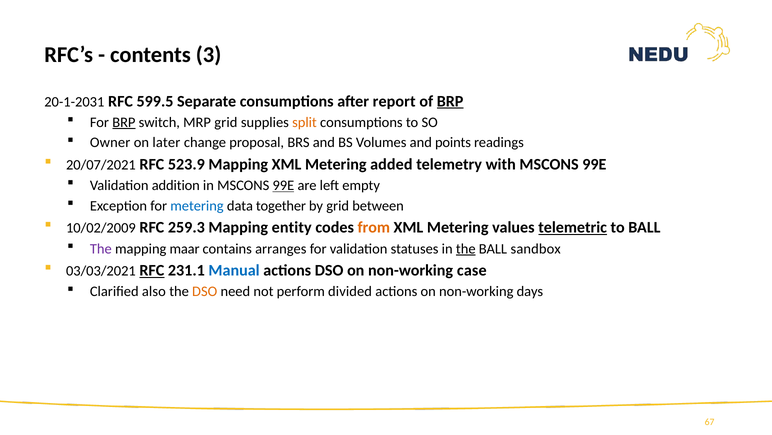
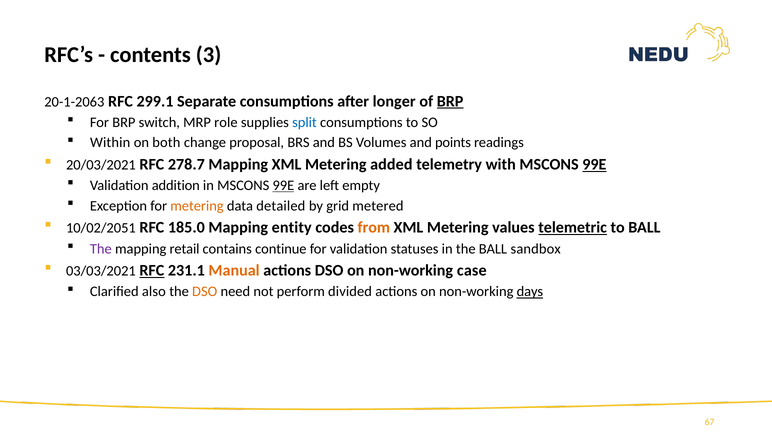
20-1-2031: 20-1-2031 -> 20-1-2063 (74, 102)
599.5: 599.5 -> 299.1 (155, 101)
report: report -> longer (394, 101)
BRP underline: present -> none (124, 122)
MRP grid: grid -> role (226, 122)
split colour: orange -> blue (304, 122)
Owner: Owner -> Within (110, 142)
later: later -> both (166, 142)
20/07/2021: 20/07/2021 -> 20/03/2021 (101, 165)
523.9: 523.9 -> 278.7 (186, 164)
99E underline: none -> present (594, 164)
metering colour: blue -> orange (197, 206)
together: together -> detailed (281, 206)
between: between -> metered (378, 206)
10/02/2009: 10/02/2009 -> 10/02/2051 (101, 228)
259.3: 259.3 -> 185.0 (186, 227)
maar: maar -> retail (185, 248)
arranges: arranges -> continue (281, 248)
the underline: present -> none (466, 248)
Manual colour: blue -> orange (234, 270)
days underline: none -> present (530, 291)
